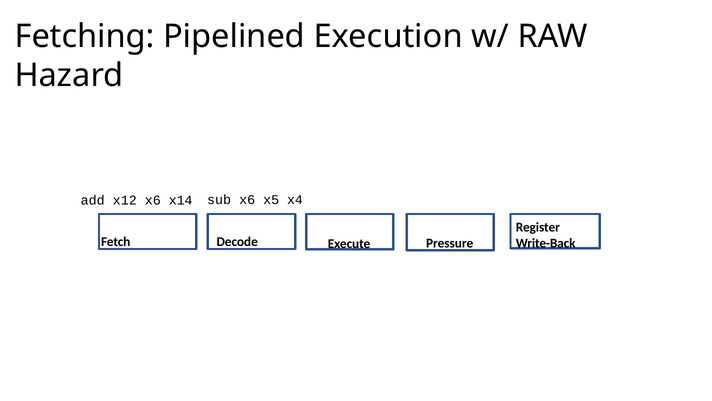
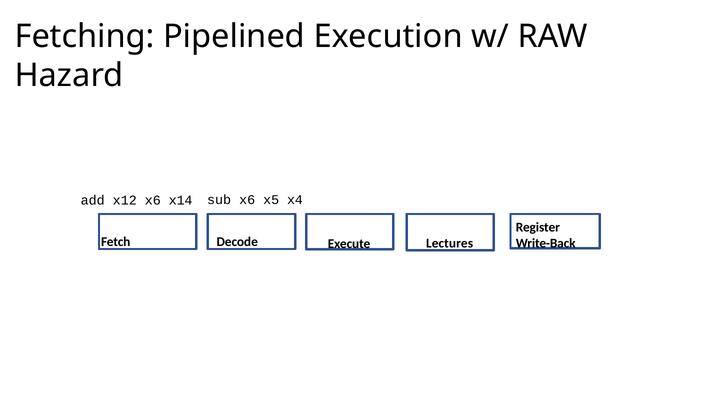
Pressure: Pressure -> Lectures (450, 243)
